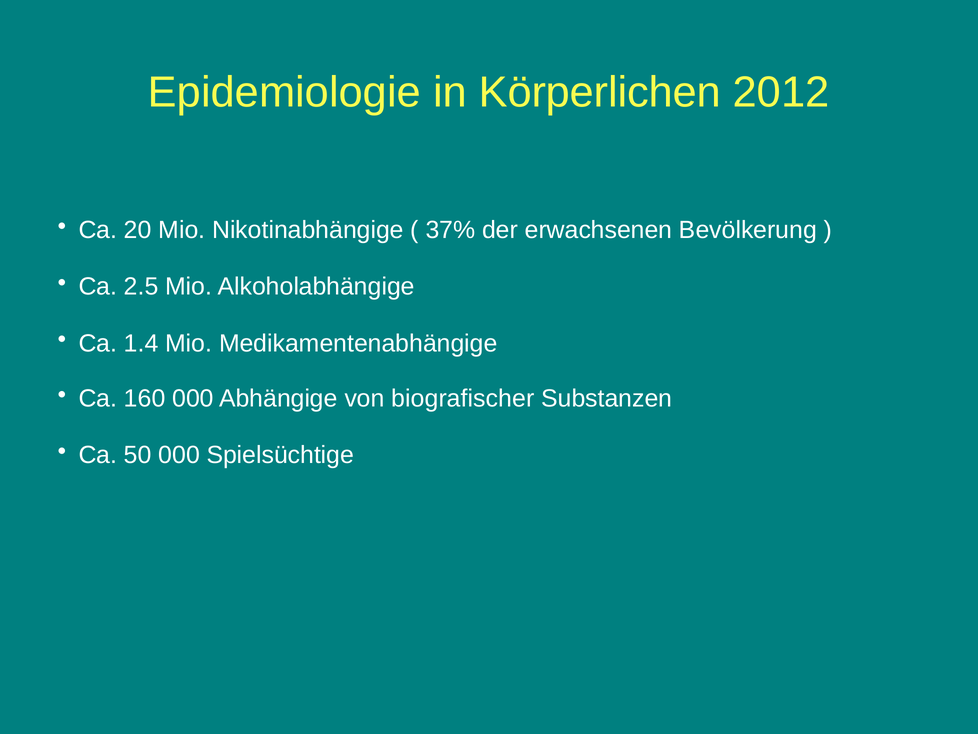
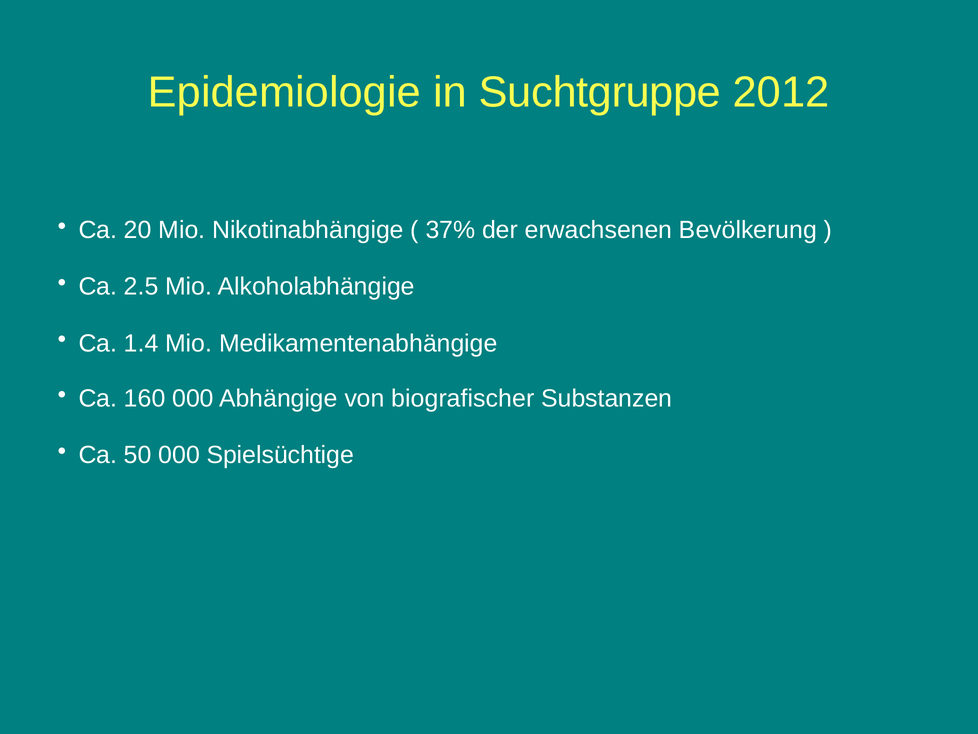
Körperlichen: Körperlichen -> Suchtgruppe (600, 93)
